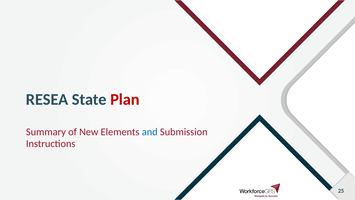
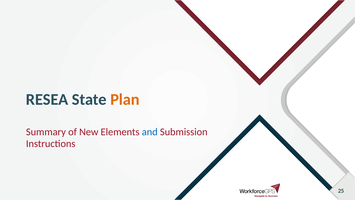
Plan colour: red -> orange (125, 99)
